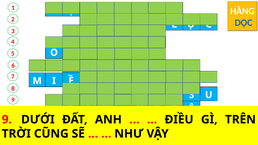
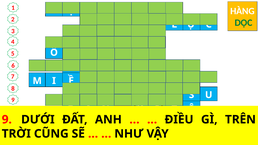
DỌC colour: blue -> green (244, 23)
